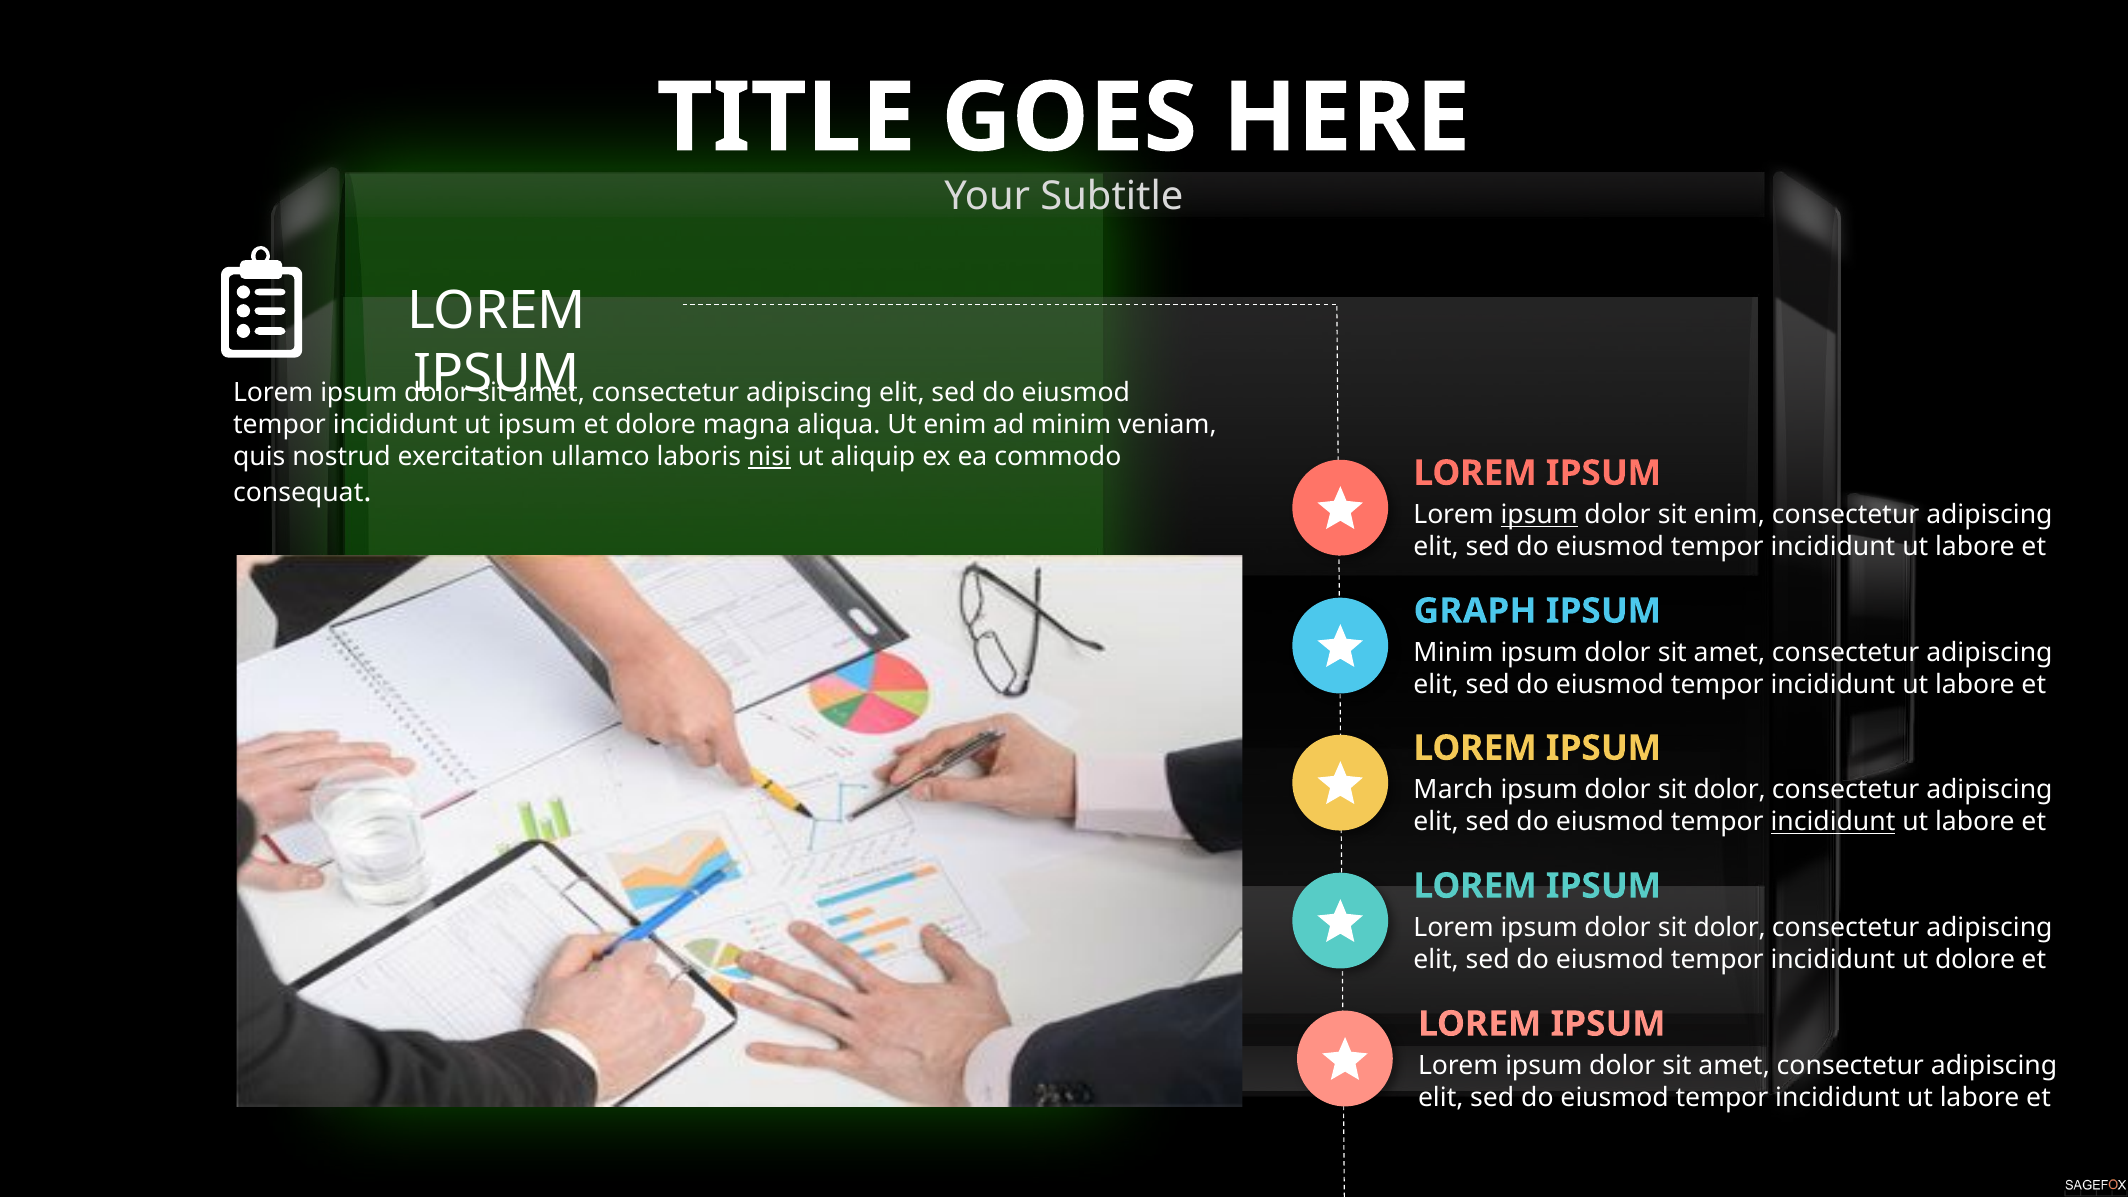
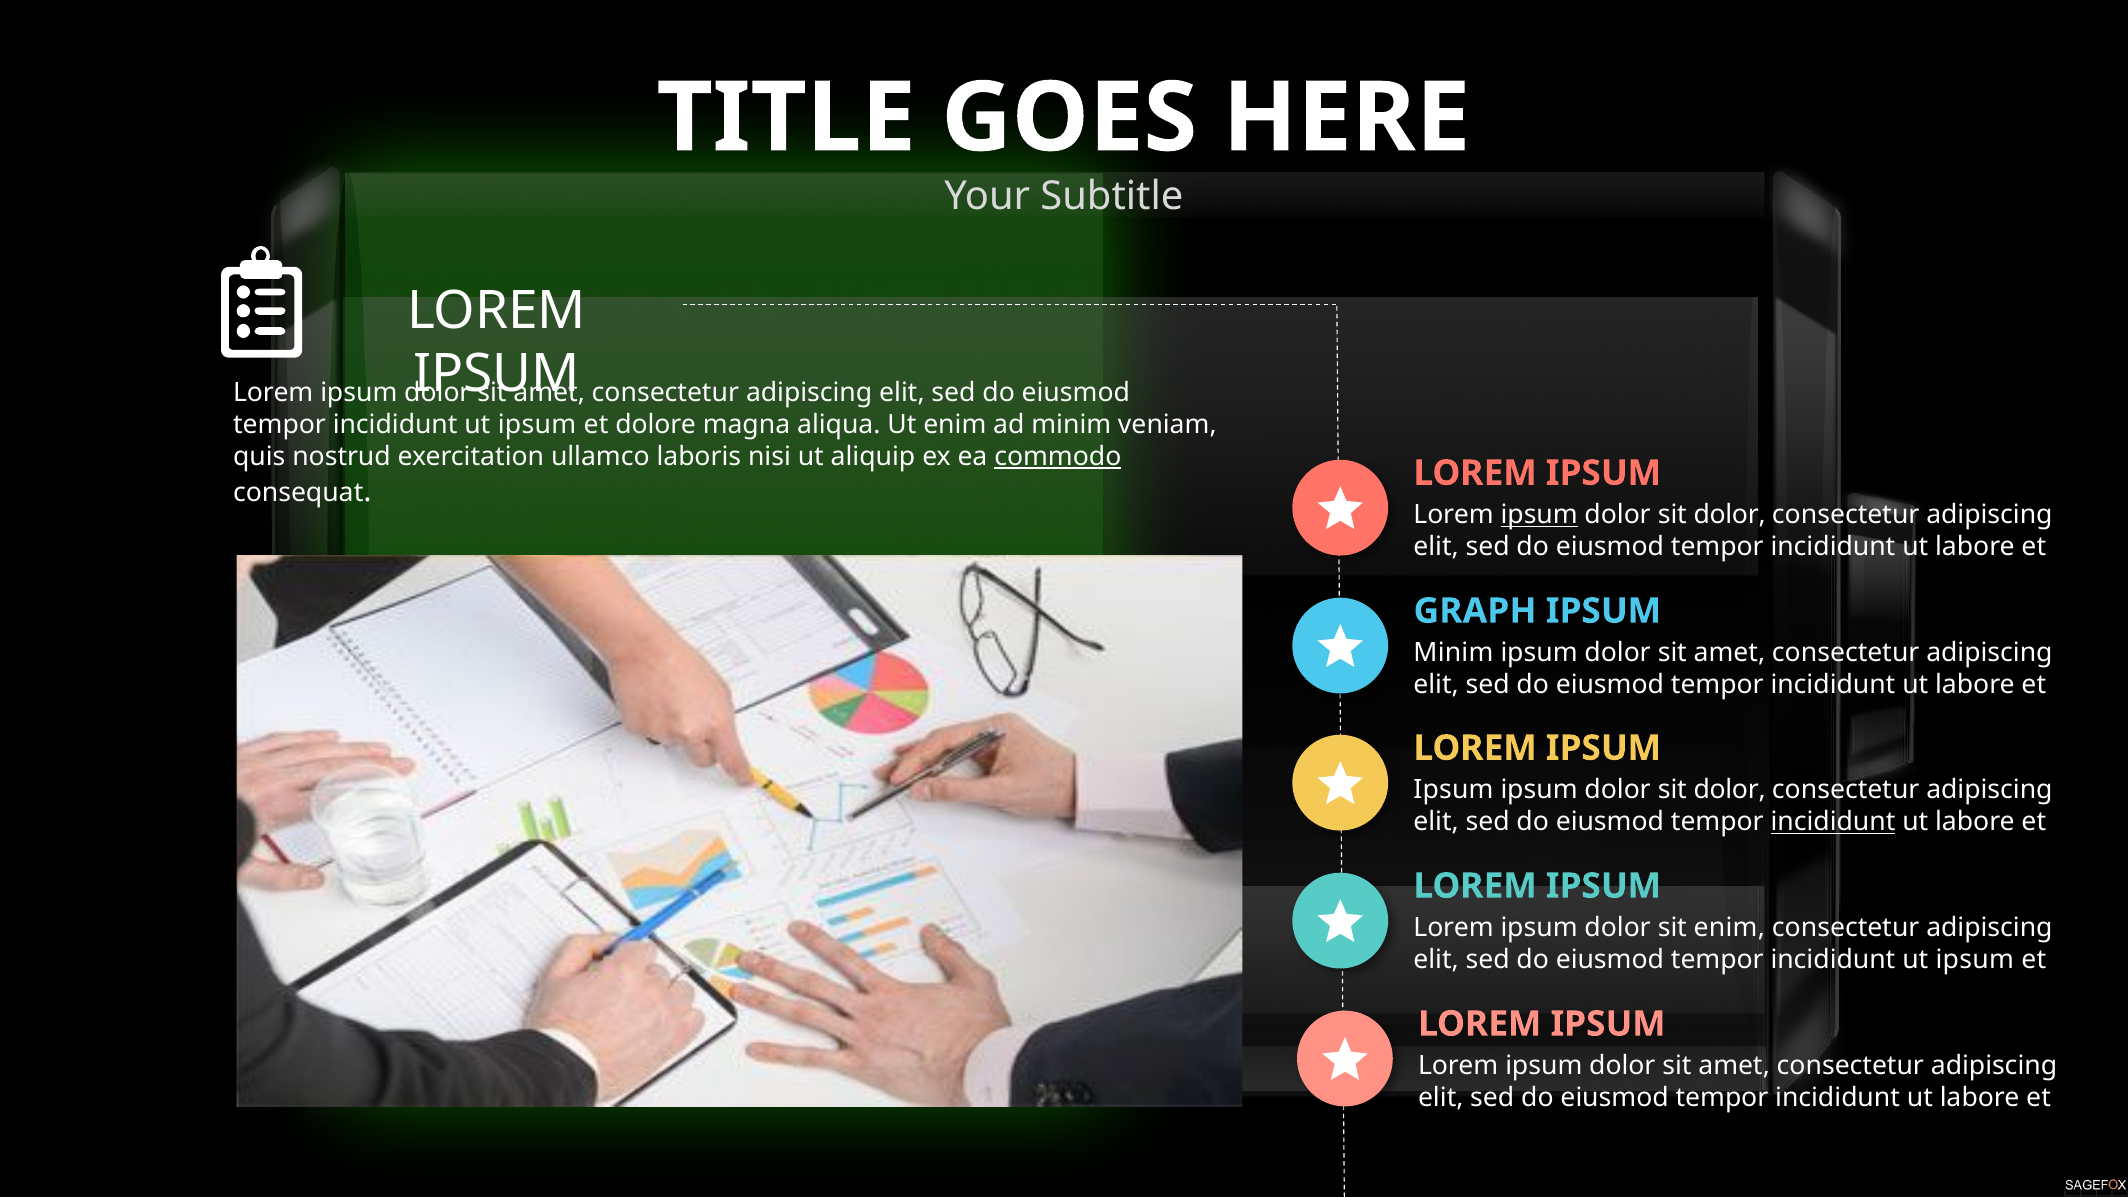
nisi underline: present -> none (769, 457)
commodo underline: none -> present (1058, 457)
enim: enim -> dolor (1730, 515)
March: March -> Ipsum (1453, 790)
dolor: dolor -> enim (1729, 928)
dolore: dolore -> ipsum (1975, 960)
